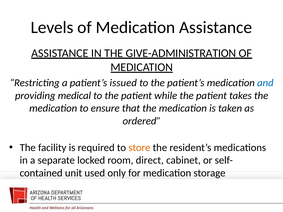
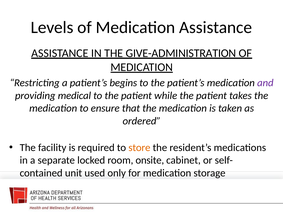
issued: issued -> begins (123, 83)
and colour: blue -> purple (265, 83)
direct: direct -> onsite (150, 160)
